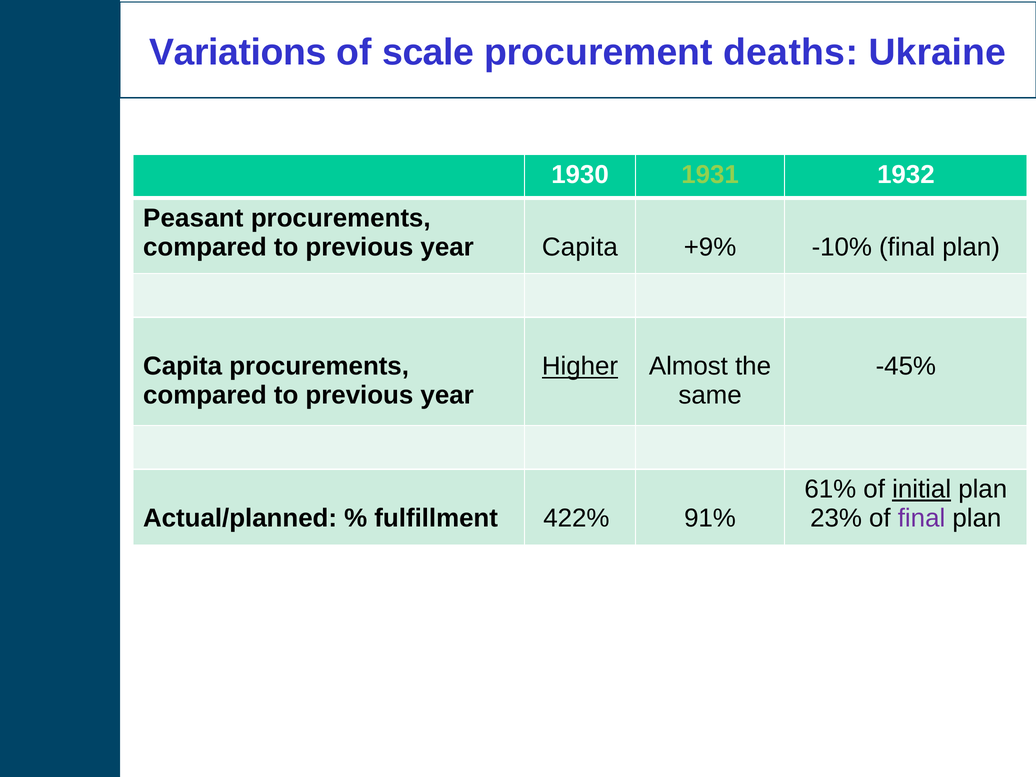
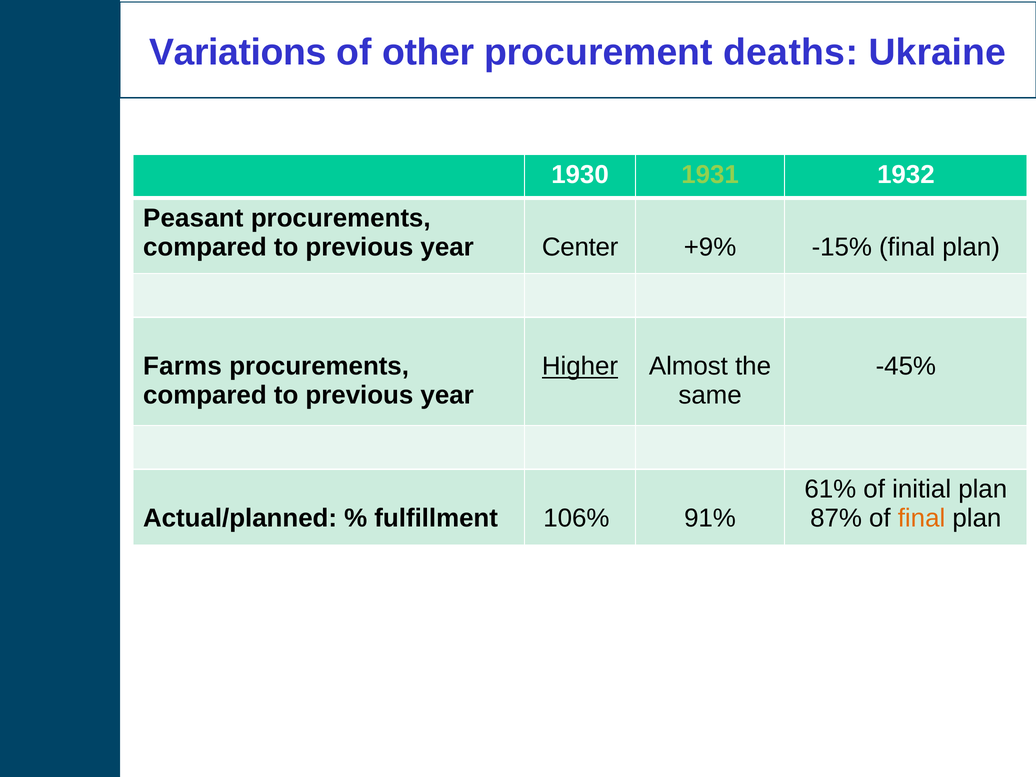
scale: scale -> other (428, 52)
year Capita: Capita -> Center (580, 247)
-10%: -10% -> -15% (842, 247)
Capita: Capita -> Farms (182, 366)
initial underline: present -> none (922, 489)
422%: 422% -> 106% (576, 518)
23%: 23% -> 87% (836, 518)
final colour: purple -> orange (922, 518)
